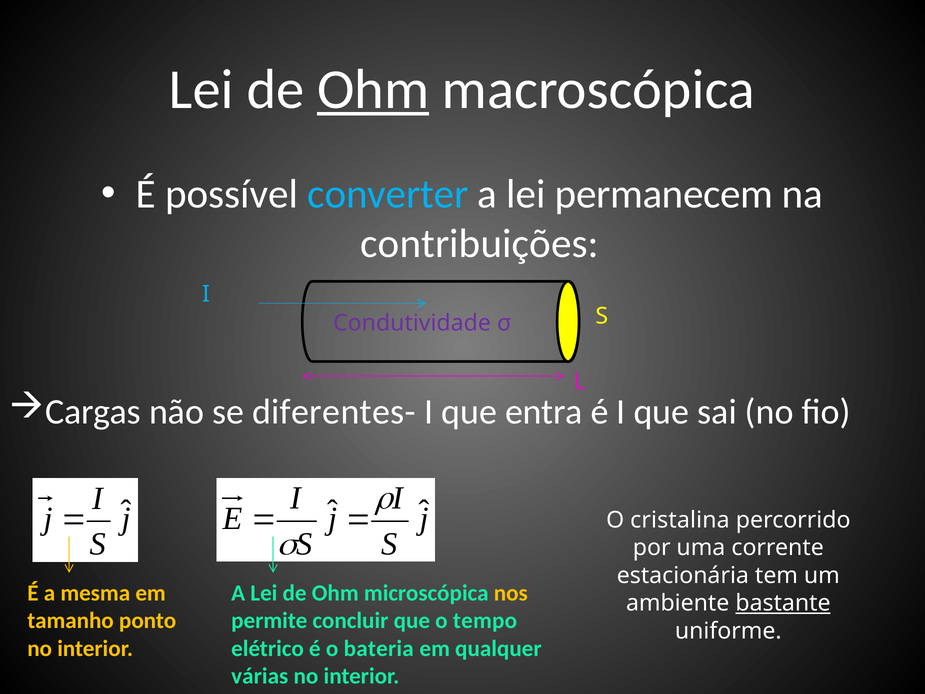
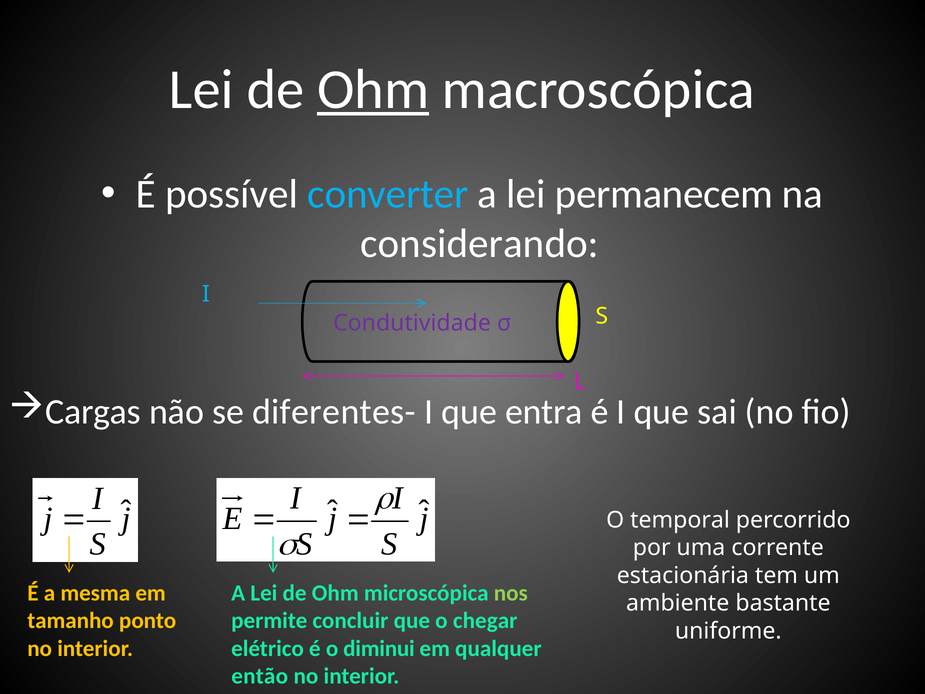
contribuições: contribuições -> considerando (480, 243)
cristalina: cristalina -> temporal (680, 520)
nos colour: yellow -> light green (511, 593)
bastante underline: present -> none (783, 603)
tempo: tempo -> chegar (485, 620)
bateria: bateria -> diminui (379, 648)
várias: várias -> então (260, 676)
